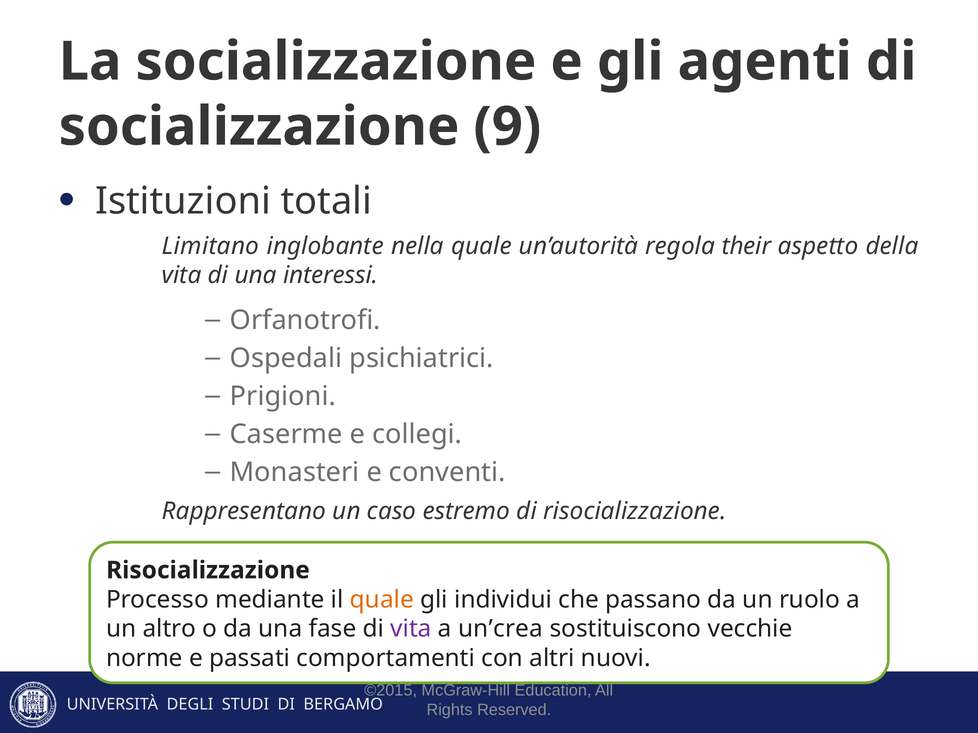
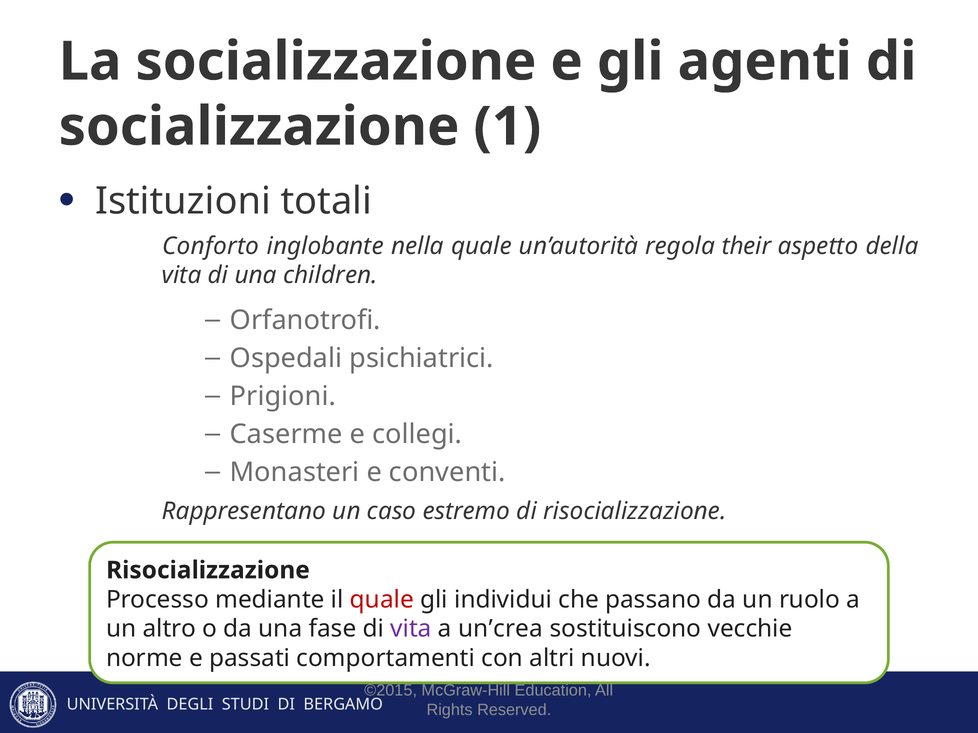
9: 9 -> 1 (507, 127)
Limitano: Limitano -> Conforto (211, 246)
interessi: interessi -> children (330, 276)
quale colour: orange -> red (382, 600)
